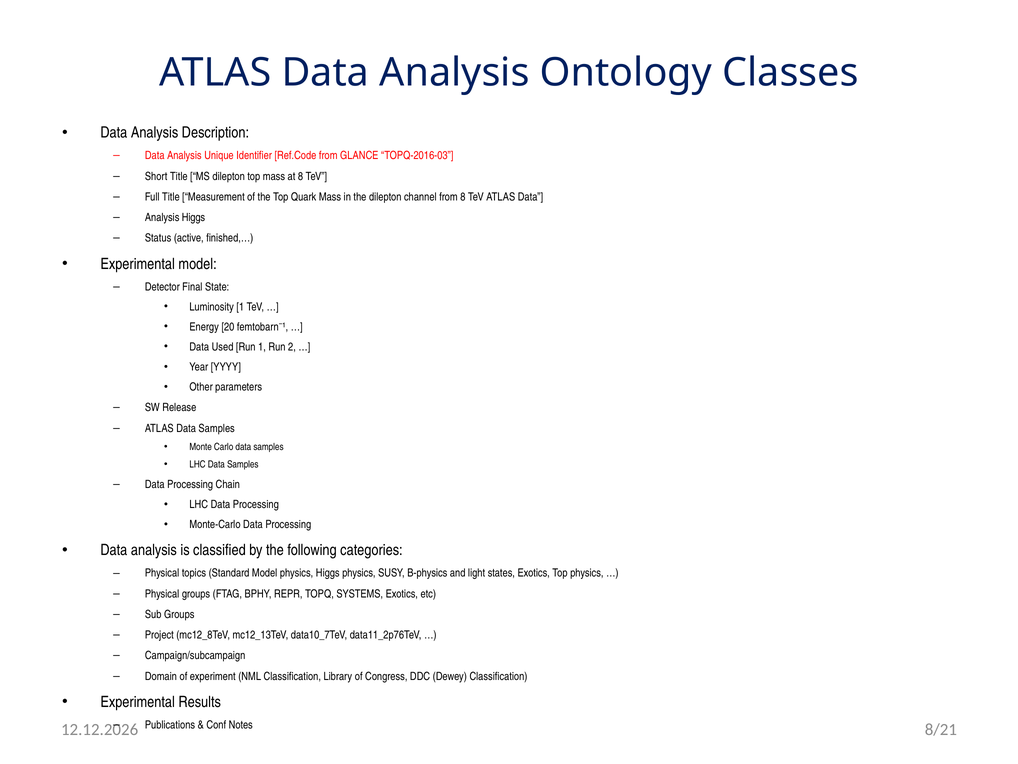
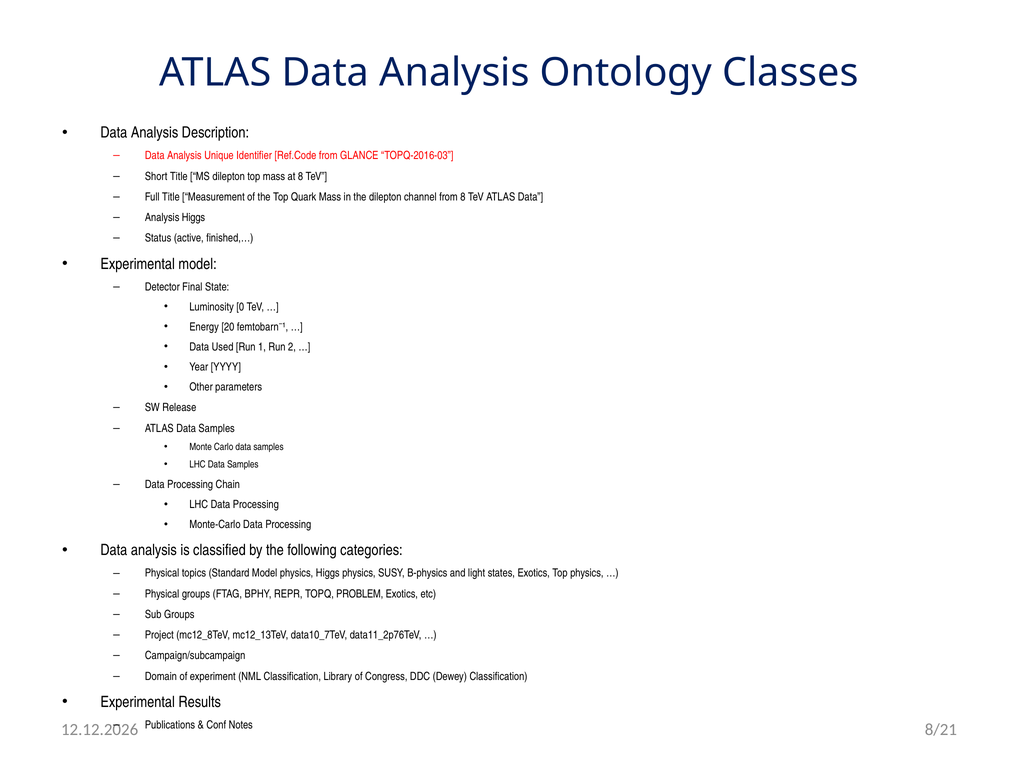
Luminosity 1: 1 -> 0 (240, 307)
SYSTEMS: SYSTEMS -> PROBLEM (360, 593)
